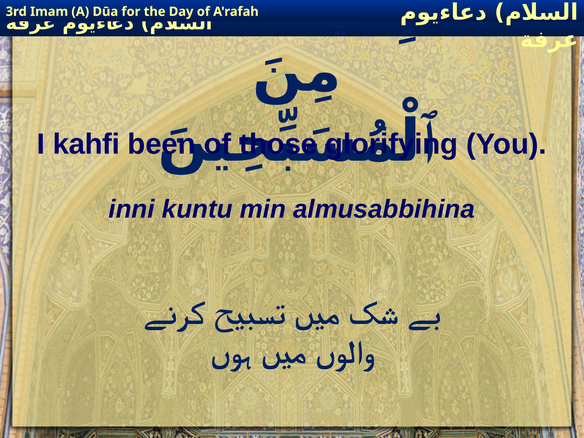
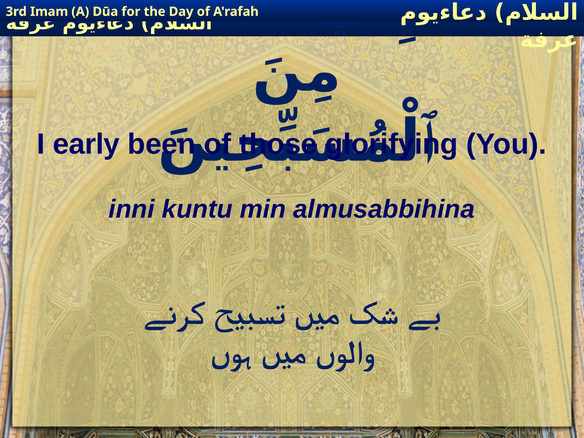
kahfi: kahfi -> early (86, 144)
